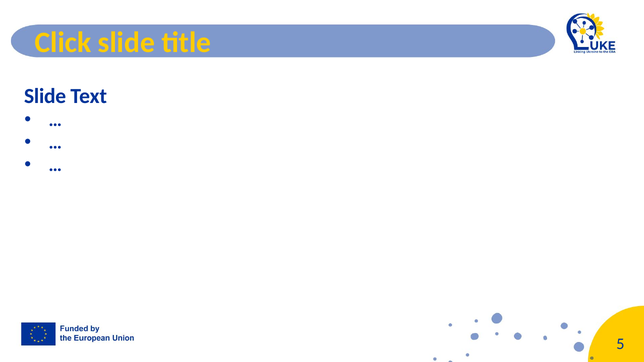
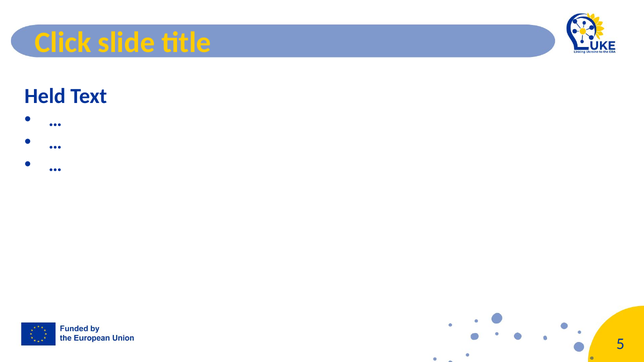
Slide: Slide -> Held (45, 96)
